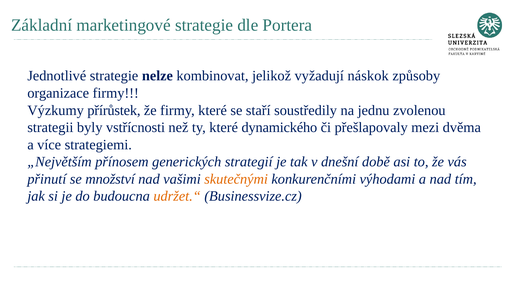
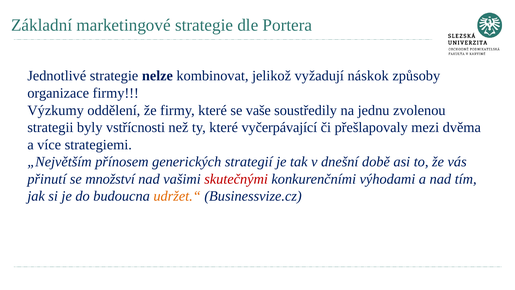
přírůstek: přírůstek -> oddělení (114, 110)
staří: staří -> vaše (258, 110)
dynamického: dynamického -> vyčerpávající (279, 127)
skutečnými colour: orange -> red (236, 179)
